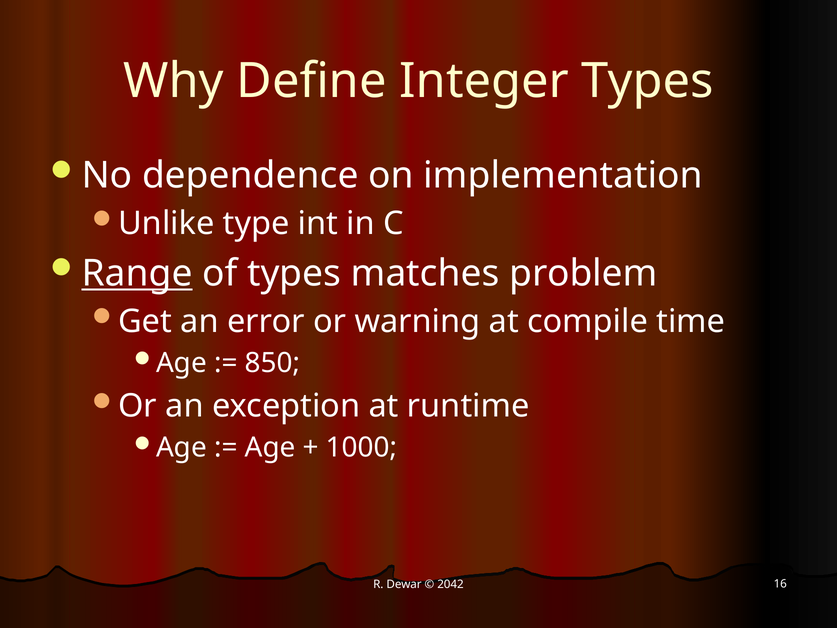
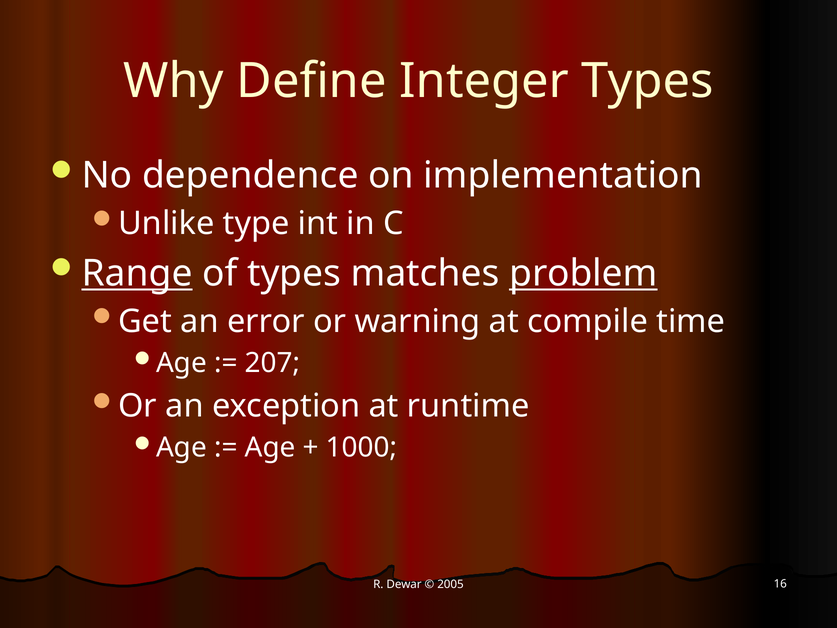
problem underline: none -> present (583, 273)
850: 850 -> 207 (272, 363)
2042: 2042 -> 2005 (451, 584)
